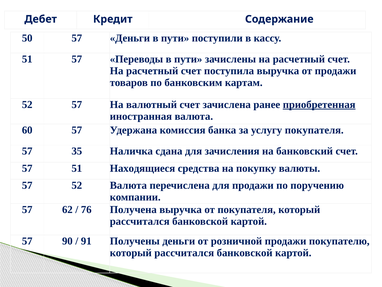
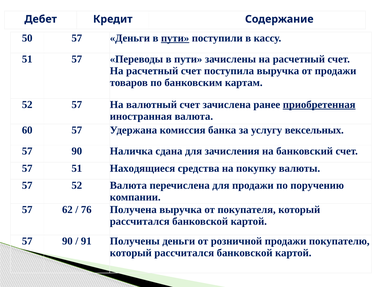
пути underline: none -> present (175, 38)
услугу покупателя: покупателя -> вексельных (314, 130)
35: 35 -> 90 (77, 151)
